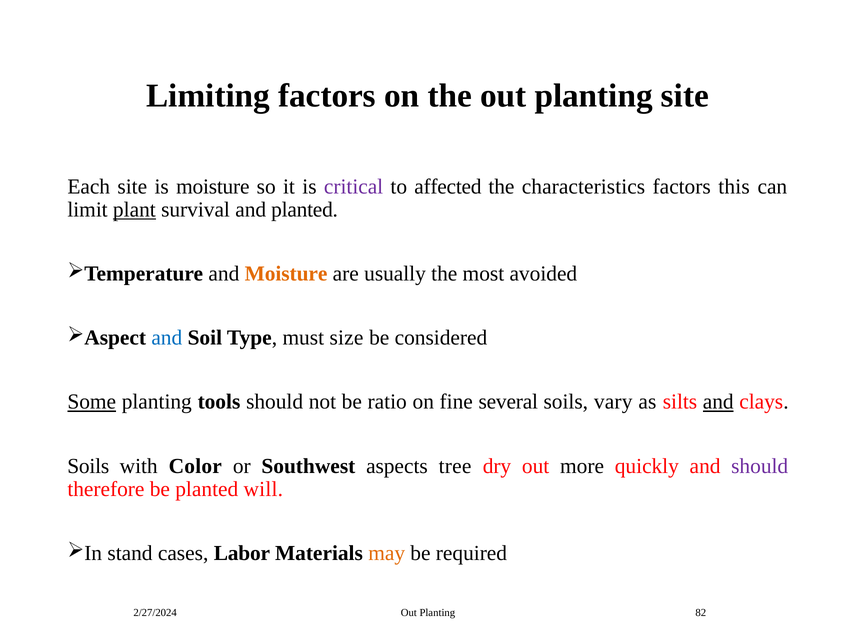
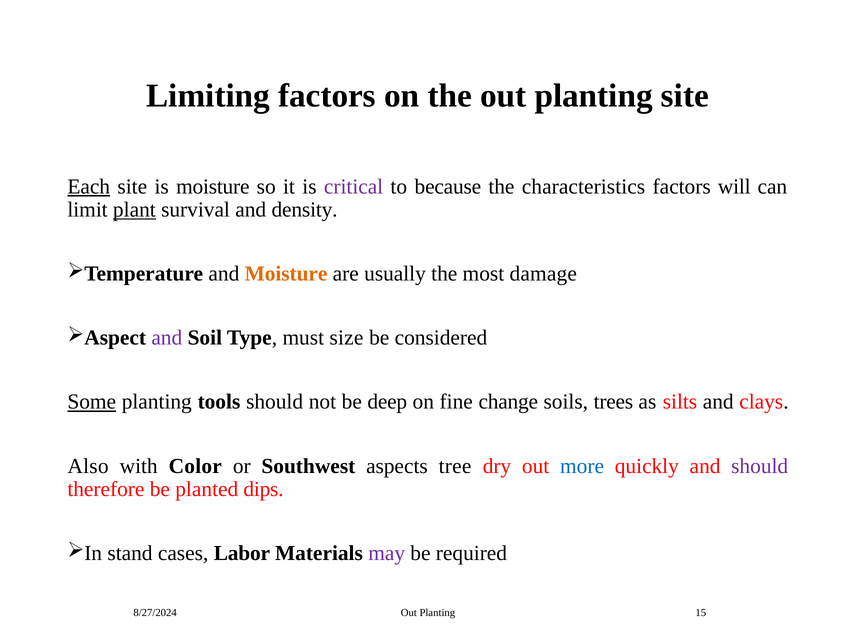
Each underline: none -> present (89, 187)
affected: affected -> because (448, 187)
this: this -> will (734, 187)
and planted: planted -> density (305, 210)
avoided: avoided -> damage (543, 274)
and colour: blue -> purple (167, 338)
ratio: ratio -> deep (387, 402)
several: several -> change (508, 402)
vary: vary -> trees (613, 402)
and underline: present -> none (718, 402)
Soils: Soils -> Also (88, 466)
more colour: black -> blue (582, 466)
will: will -> dips (264, 489)
may colour: orange -> purple (387, 553)
2/27/2024: 2/27/2024 -> 8/27/2024 (155, 613)
82: 82 -> 15 (701, 613)
